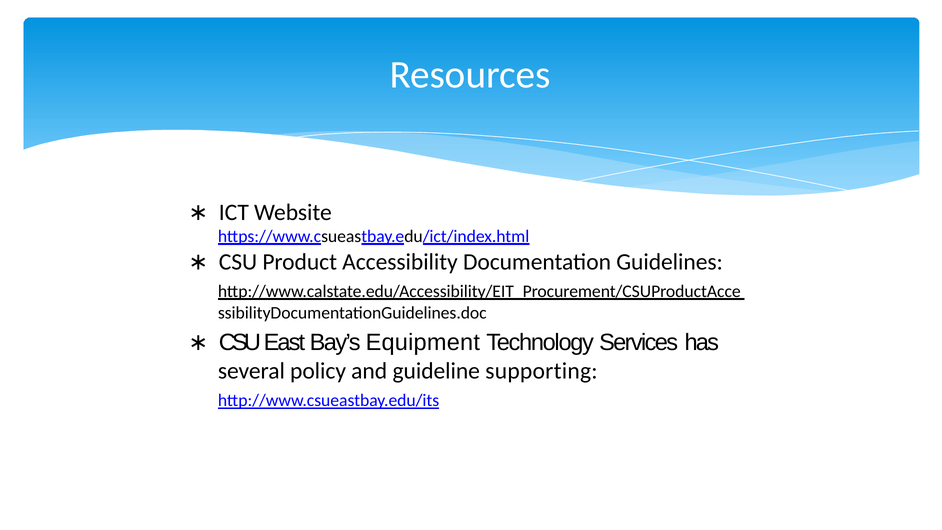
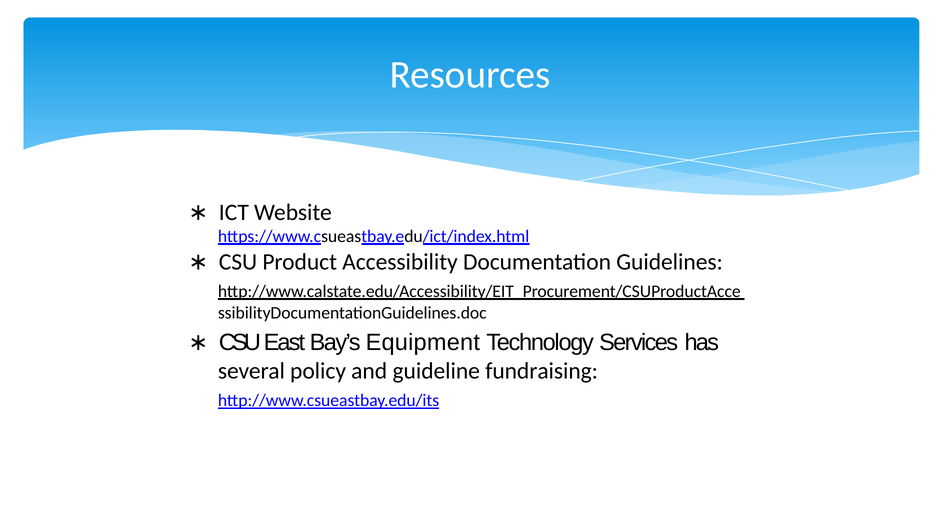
supporting: supporting -> fundraising (542, 371)
